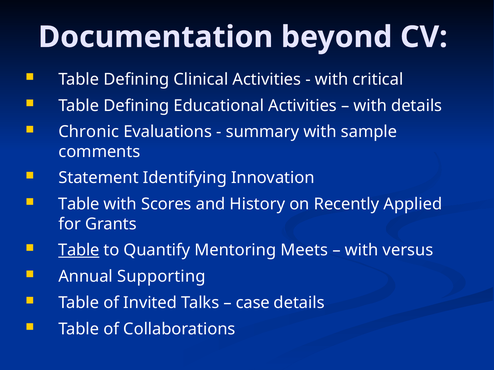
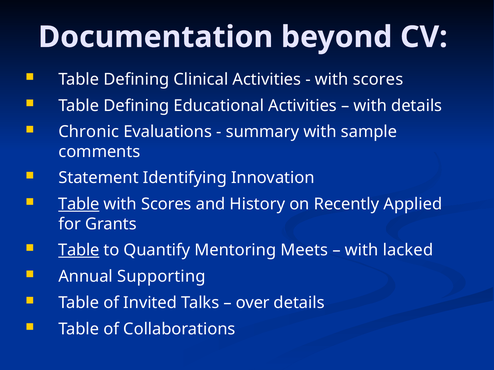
critical: critical -> scores (378, 79)
Table underline: none -> present (79, 204)
versus: versus -> lacked (408, 251)
case: case -> over (253, 303)
